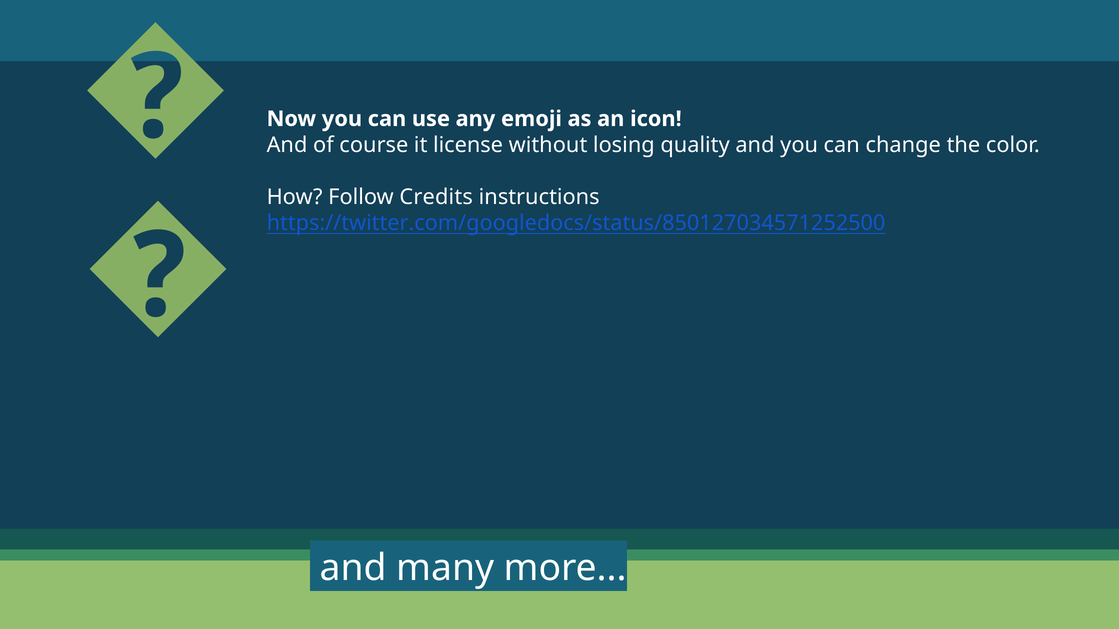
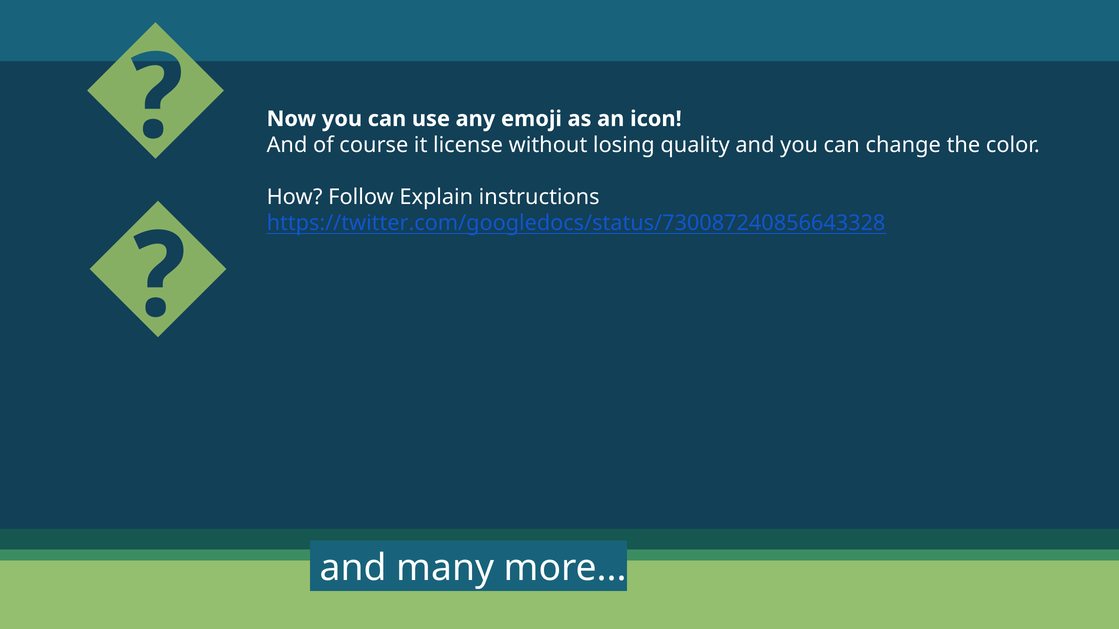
Credits: Credits -> Explain (436, 197)
https://twitter.com/googledocs/status/850127034571252500: https://twitter.com/googledocs/status/850127034571252500 -> https://twitter.com/googledocs/status/730087240856643328 (576, 223)
